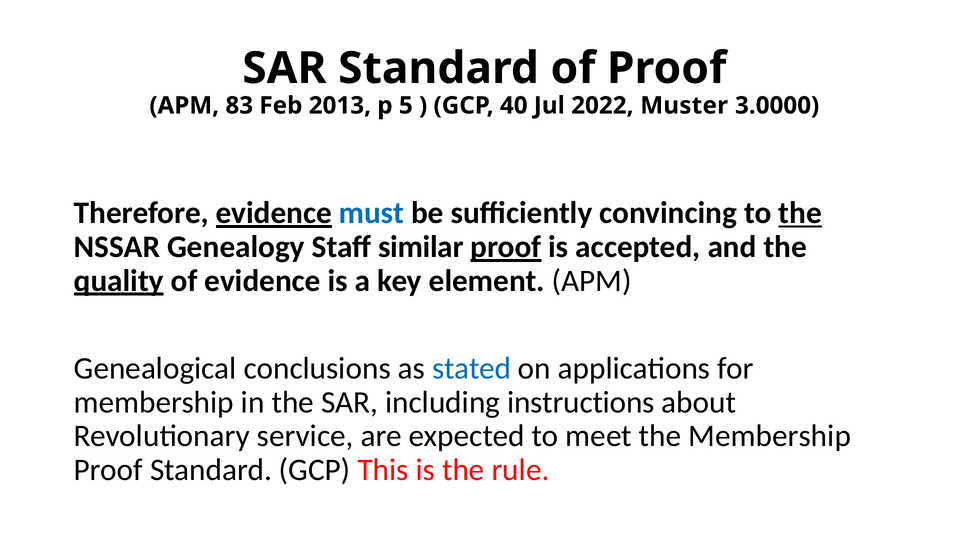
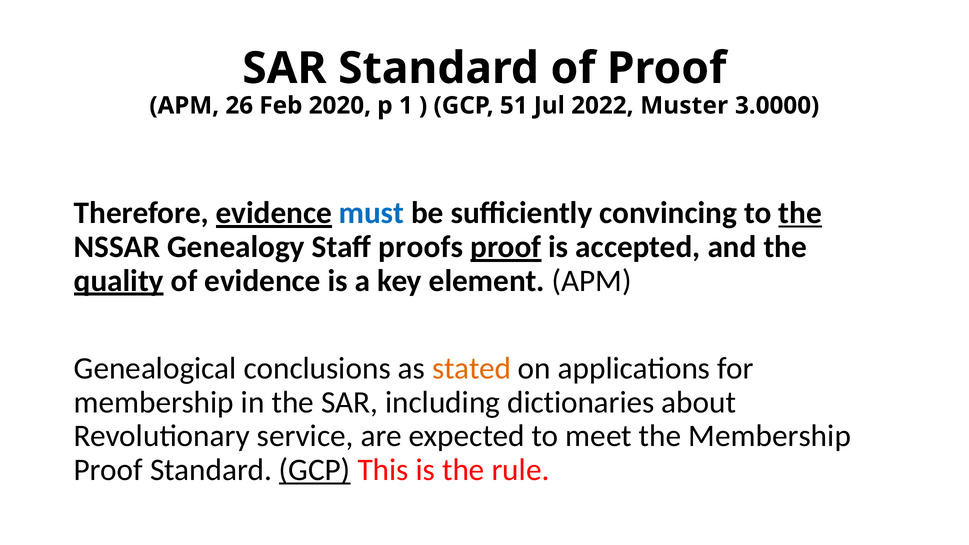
83: 83 -> 26 (239, 106)
2013: 2013 -> 2020 (340, 106)
5: 5 -> 1 (406, 106)
40: 40 -> 51 (514, 106)
similar: similar -> proofs (421, 247)
stated colour: blue -> orange (472, 369)
instructions: instructions -> dictionaries (581, 402)
GCP underline: none -> present (315, 470)
